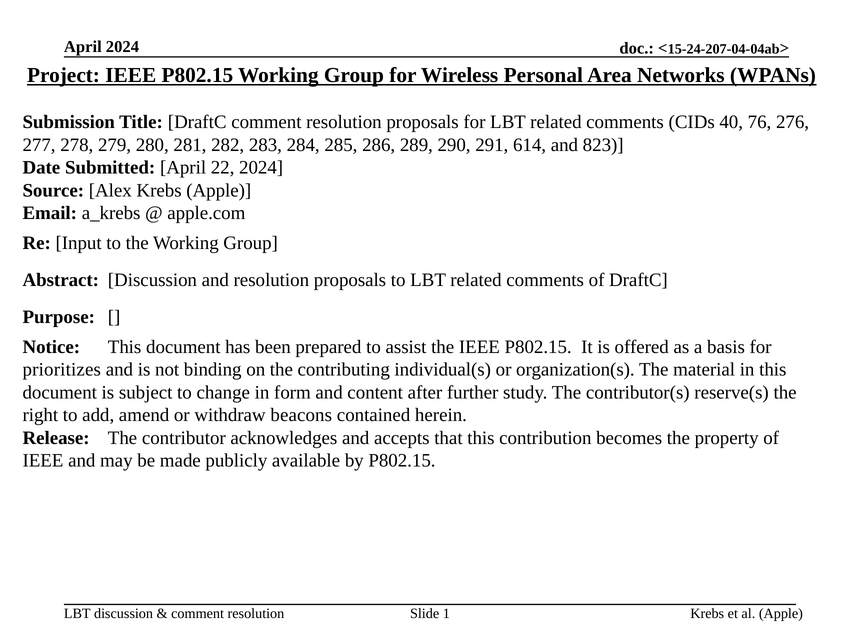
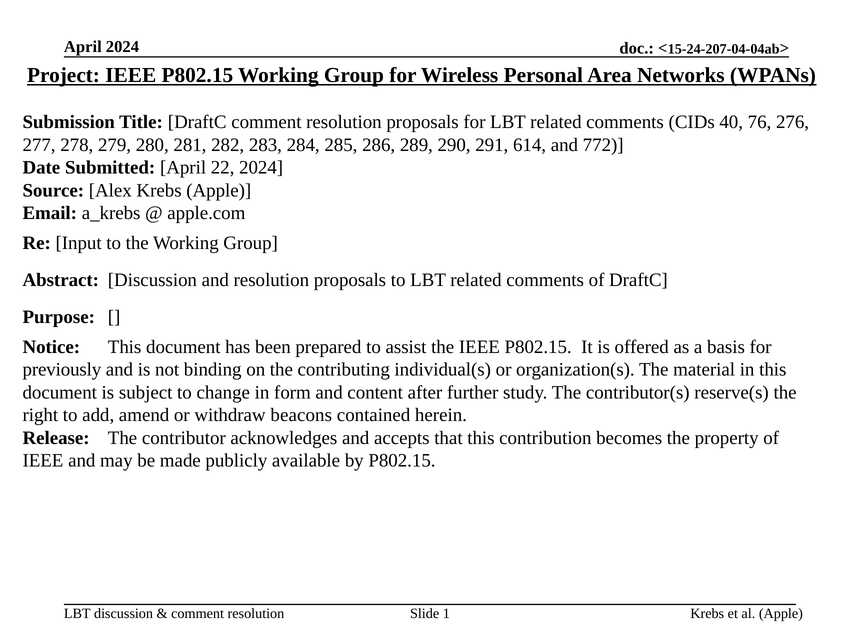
823: 823 -> 772 (603, 145)
prioritizes: prioritizes -> previously (62, 369)
